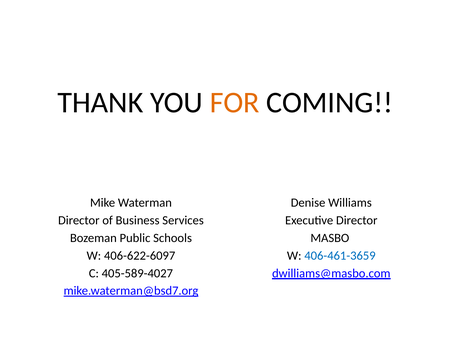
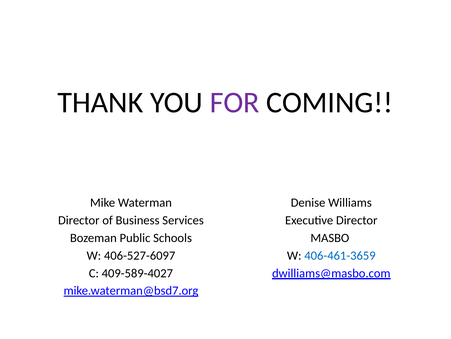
FOR colour: orange -> purple (235, 102)
406-622-6097: 406-622-6097 -> 406-527-6097 (140, 255)
405-589-4027: 405-589-4027 -> 409-589-4027 (137, 273)
